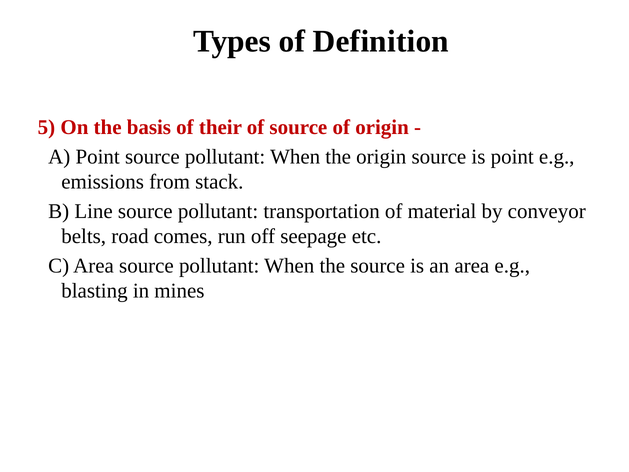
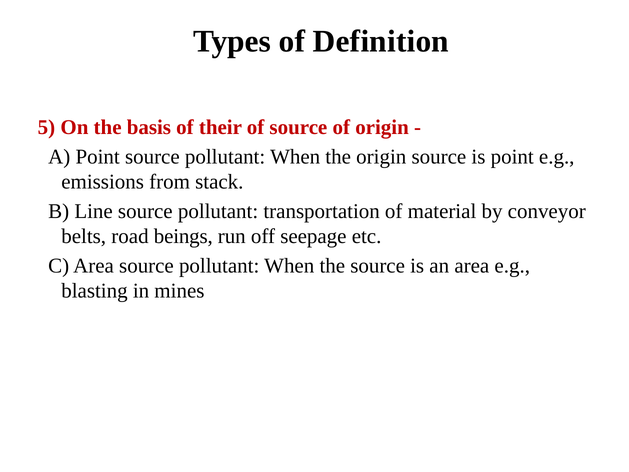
comes: comes -> beings (183, 236)
